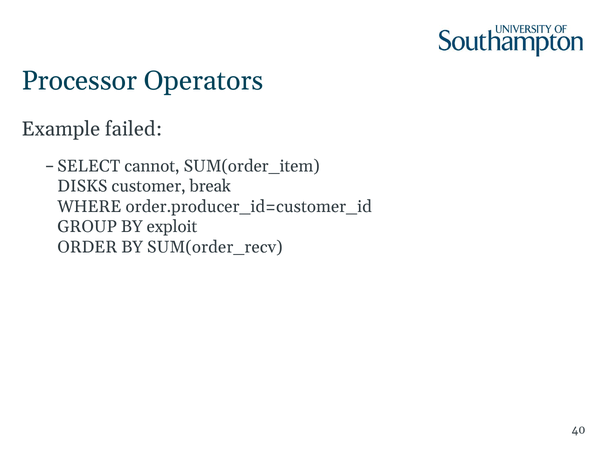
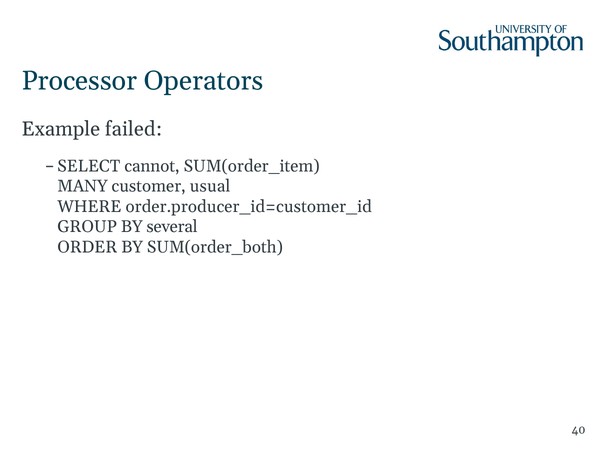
DISKS: DISKS -> MANY (82, 186)
break: break -> usual (210, 186)
exploit: exploit -> several (172, 227)
SUM(order_recv: SUM(order_recv -> SUM(order_both (215, 247)
